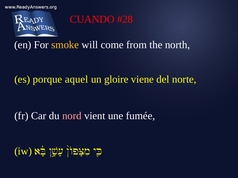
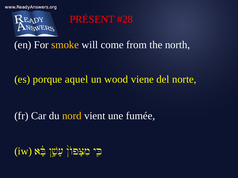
CUANDO: CUANDO -> PRÉSENT (92, 19)
gloire: gloire -> wood (116, 79)
nord colour: pink -> yellow (72, 116)
